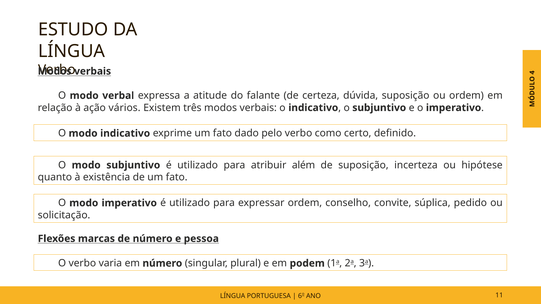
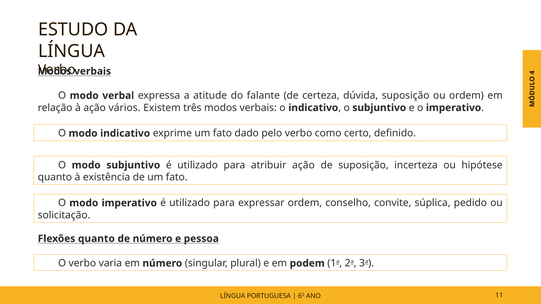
atribuir além: além -> ação (303, 165)
Flexões marcas: marcas -> quanto (96, 239)
